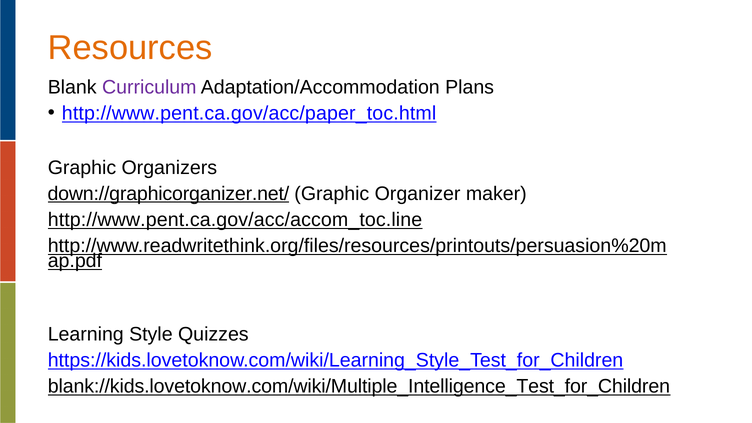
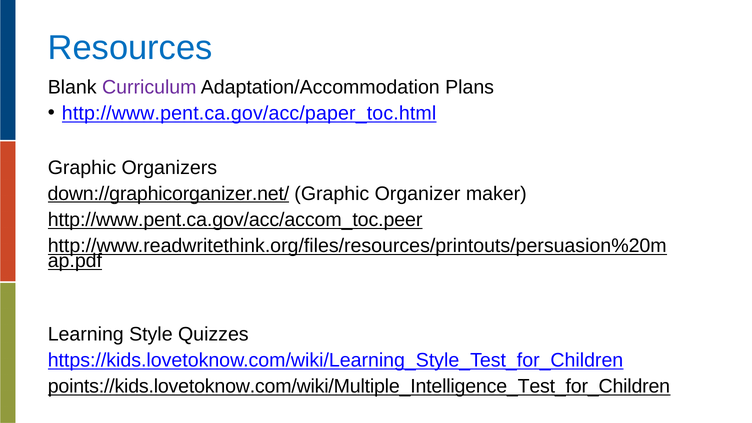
Resources colour: orange -> blue (130, 48)
http://www.pent.ca.gov/acc/accom_toc.line: http://www.pent.ca.gov/acc/accom_toc.line -> http://www.pent.ca.gov/acc/accom_toc.peer (235, 220)
blank://kids.lovetoknow.com/wiki/Multiple_Intelligence_Test_for_Children: blank://kids.lovetoknow.com/wiki/Multiple_Intelligence_Test_for_Children -> points://kids.lovetoknow.com/wiki/Multiple_Intelligence_Test_for_Children (359, 386)
